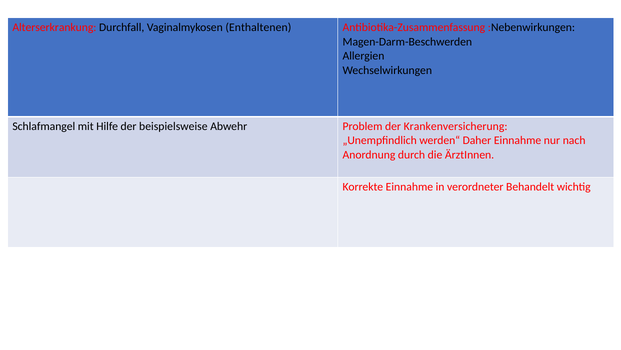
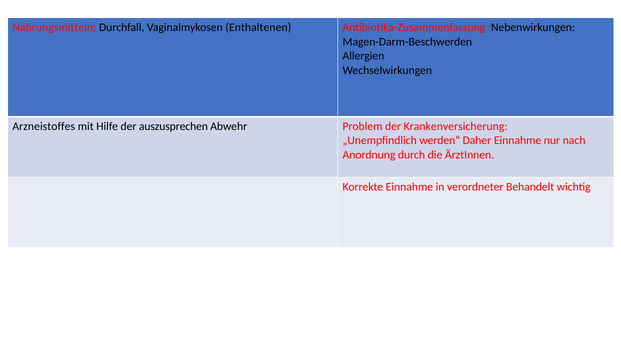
Alterserkrankung: Alterserkrankung -> Nahrungsmitteln (54, 27)
Schlafmangel: Schlafmangel -> Arzneistoffes (44, 126)
beispielsweise: beispielsweise -> auszusprechen (173, 126)
